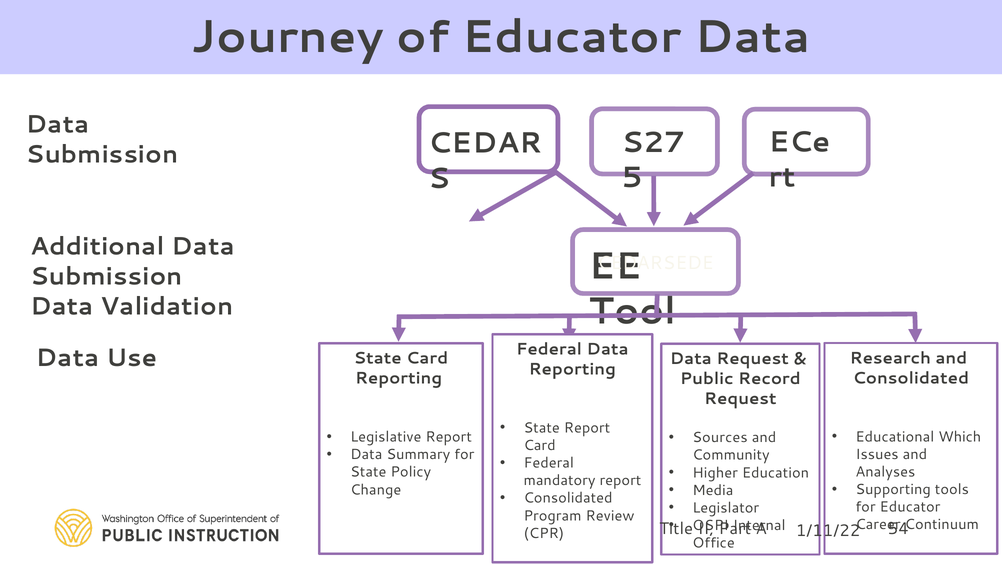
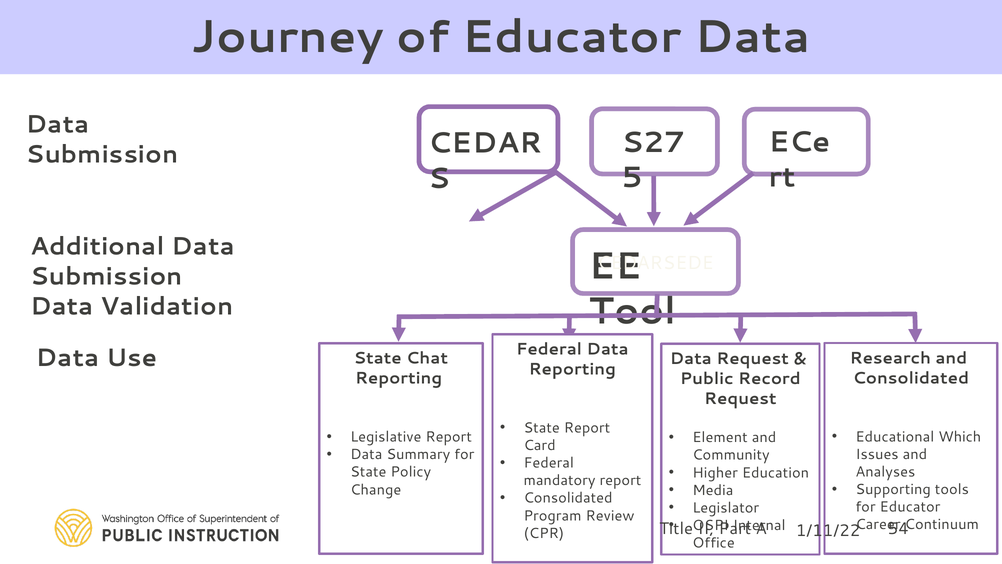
State Card: Card -> Chat (427, 358)
Sources: Sources -> Element (720, 437)
